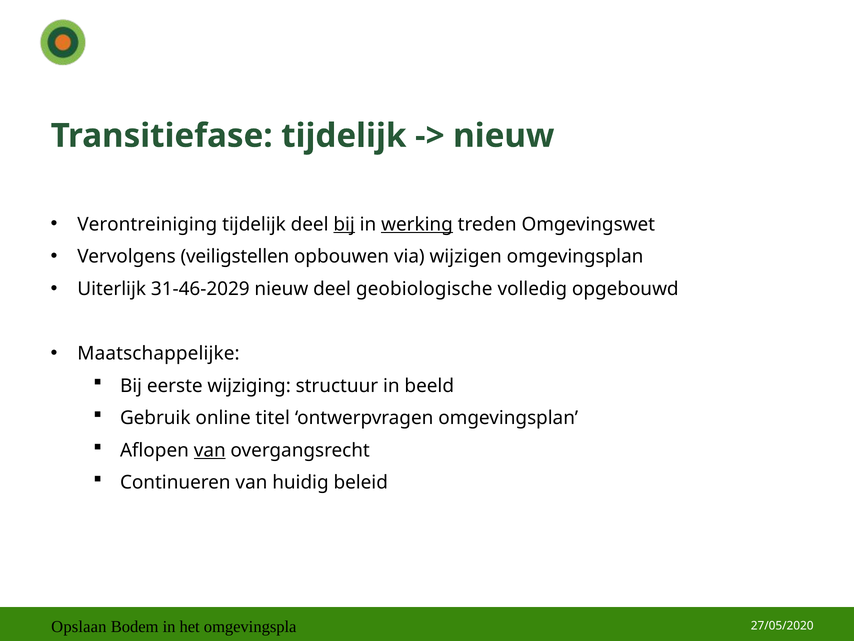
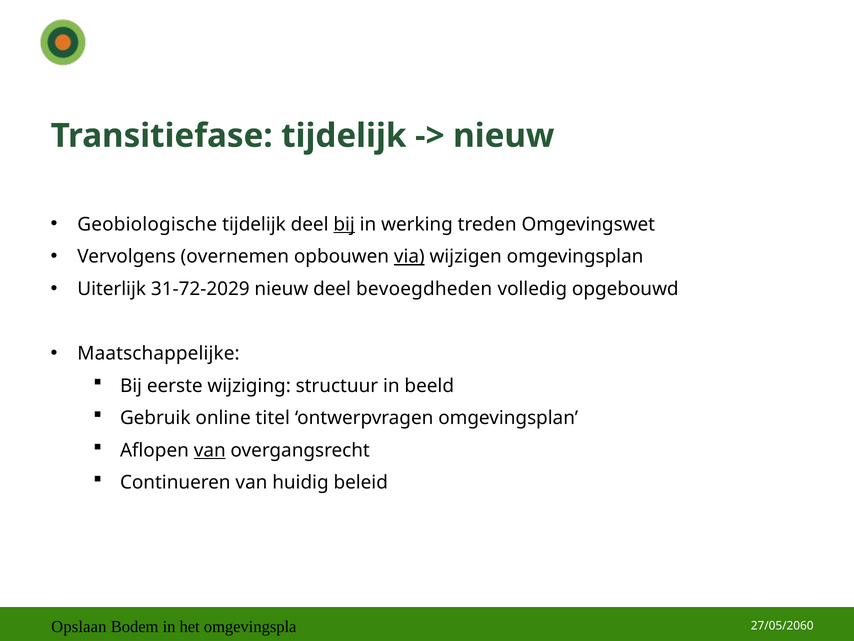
Verontreiniging: Verontreiniging -> Geobiologische (147, 224)
werking underline: present -> none (417, 224)
veiligstellen: veiligstellen -> overnemen (235, 256)
via underline: none -> present (409, 256)
31-46-2029: 31-46-2029 -> 31-72-2029 (200, 289)
geobiologische: geobiologische -> bevoegdheden (424, 289)
27/05/2020: 27/05/2020 -> 27/05/2060 (782, 625)
